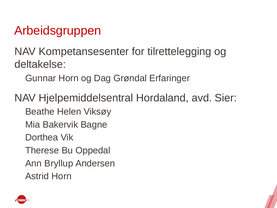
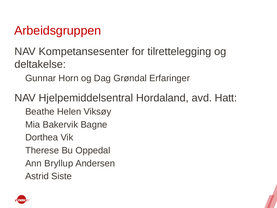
Sier: Sier -> Hatt (226, 98)
Astrid Horn: Horn -> Siste (62, 176)
